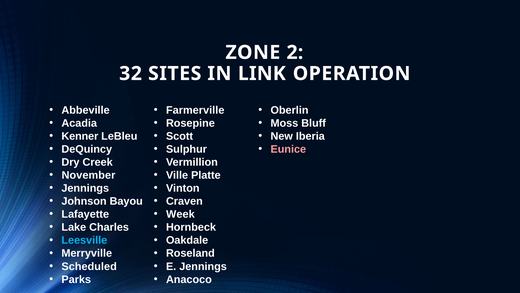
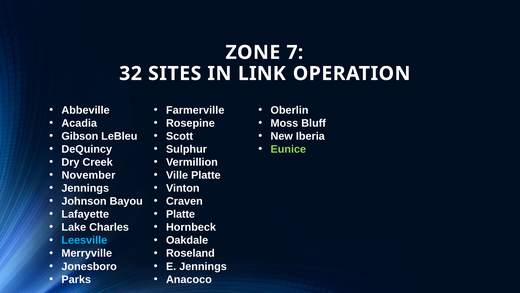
2: 2 -> 7 (295, 52)
Kenner: Kenner -> Gibson (80, 136)
Eunice colour: pink -> light green (288, 149)
Week: Week -> Platte (181, 214)
Scheduled: Scheduled -> Jonesboro (89, 266)
